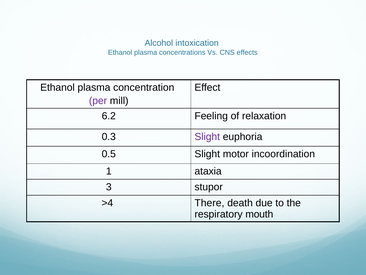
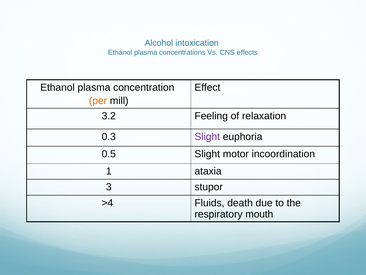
per colour: purple -> orange (98, 101)
6.2: 6.2 -> 3.2 (109, 116)
There: There -> Fluids (210, 203)
